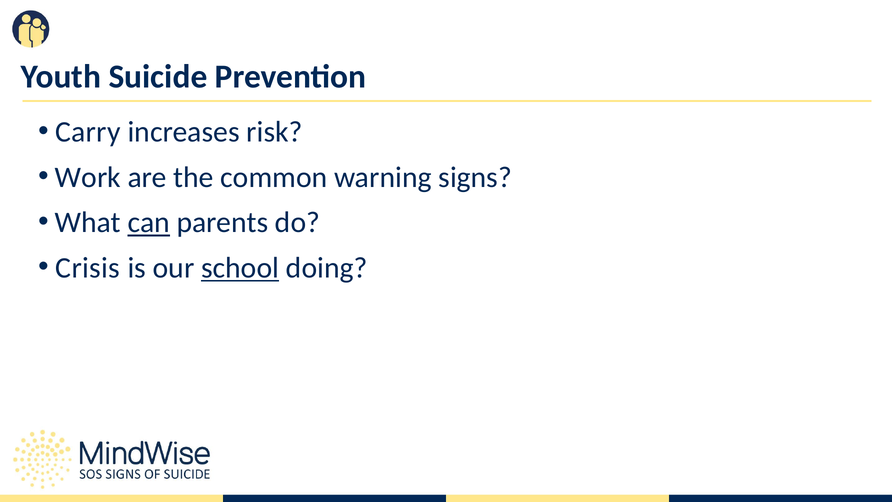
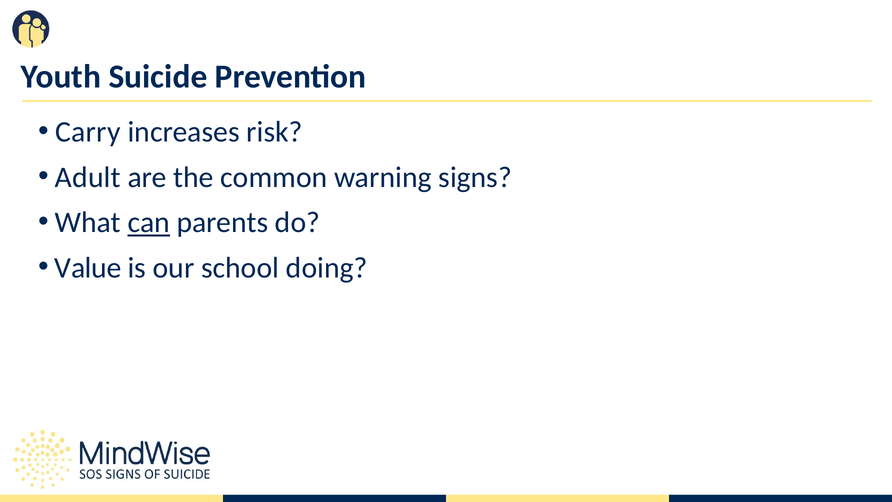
Work: Work -> Adult (88, 177)
Crisis: Crisis -> Value (88, 268)
school underline: present -> none (240, 268)
